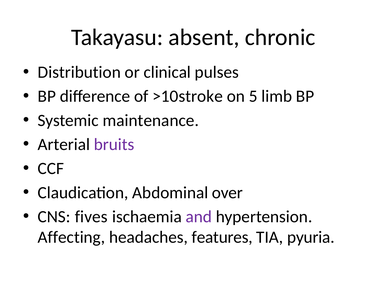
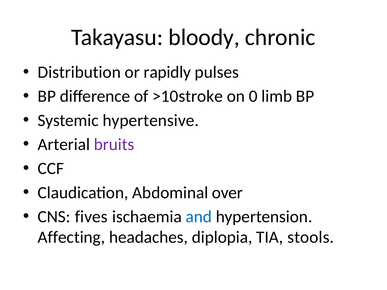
absent: absent -> bloody (204, 37)
clinical: clinical -> rapidly (167, 72)
5: 5 -> 0 (253, 96)
maintenance: maintenance -> hypertensive (151, 120)
and colour: purple -> blue (199, 217)
features: features -> diplopia (222, 237)
pyuria: pyuria -> stools (311, 237)
